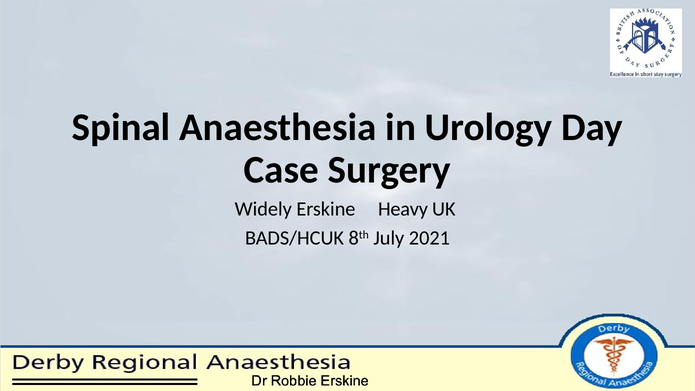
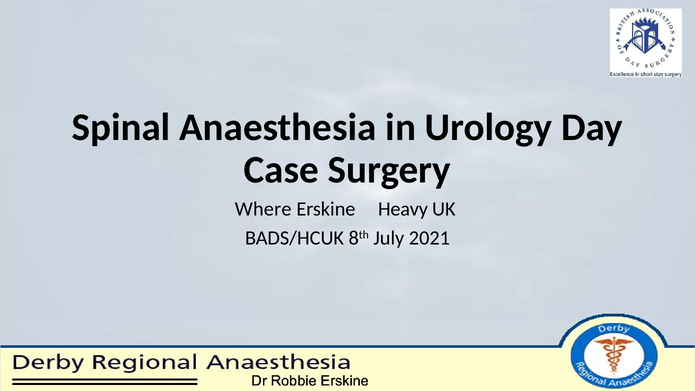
Widely: Widely -> Where (263, 209)
